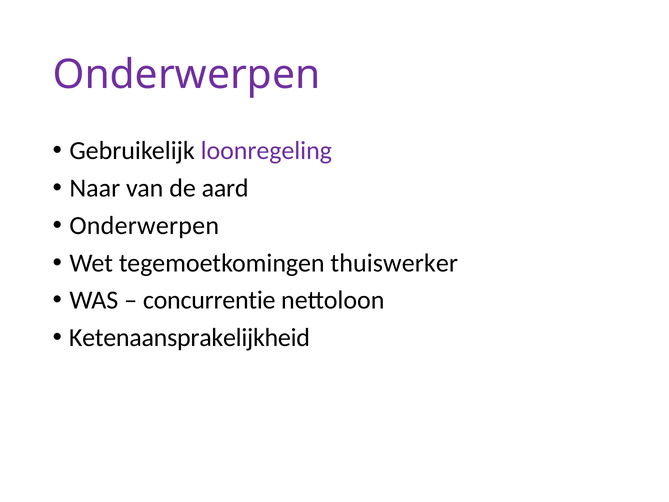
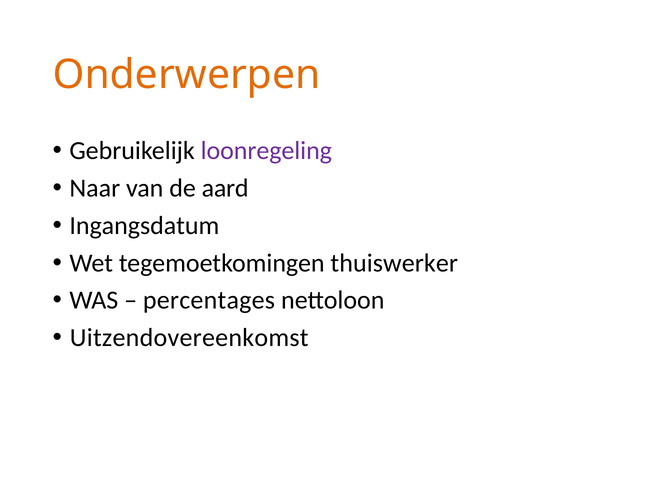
Onderwerpen colour: purple -> orange (187, 75)
Onderwerpen: Onderwerpen -> Ingangsdatum (144, 225)
concurrentie: concurrentie -> percentages (209, 300)
Ketenaansprakelijkheid: Ketenaansprakelijkheid -> Uitzendovereenkomst (189, 338)
